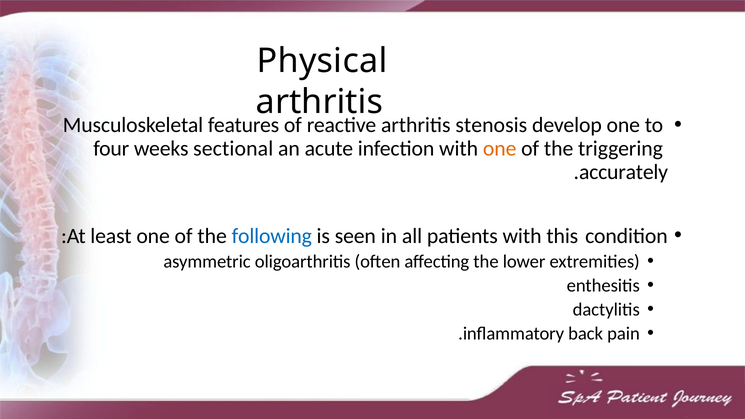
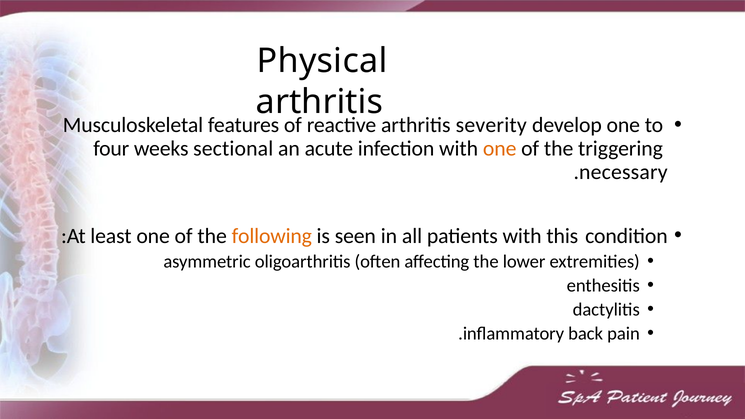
stenosis: stenosis -> severity (491, 125)
accurately: accurately -> necessary (623, 172)
following colour: blue -> orange (272, 236)
